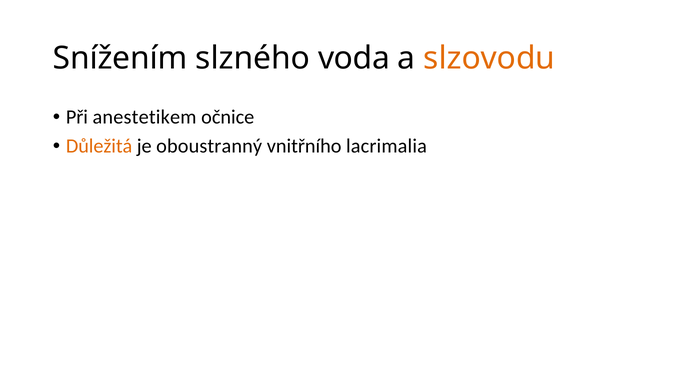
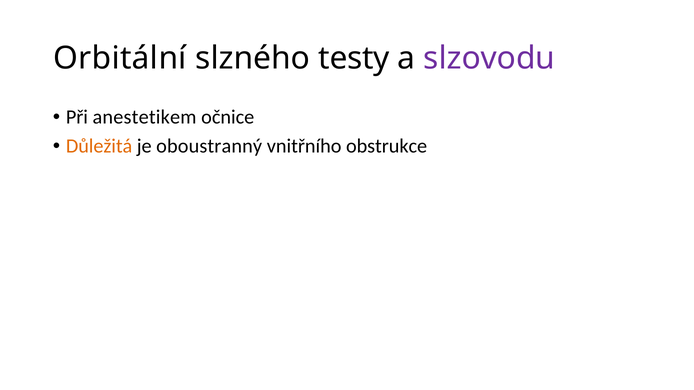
Snížením: Snížením -> Orbitální (120, 58)
voda: voda -> testy (354, 58)
slzovodu colour: orange -> purple (489, 58)
lacrimalia: lacrimalia -> obstrukce (387, 146)
